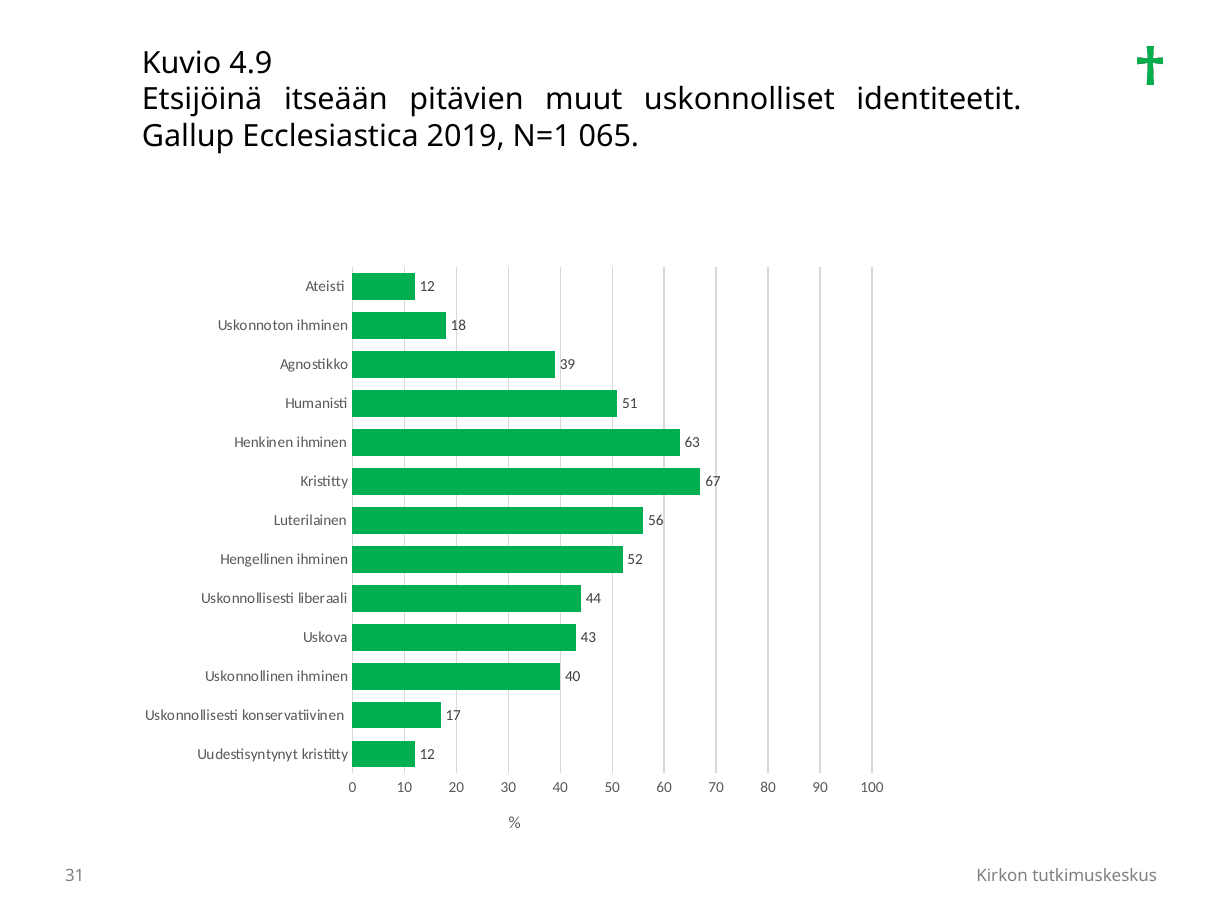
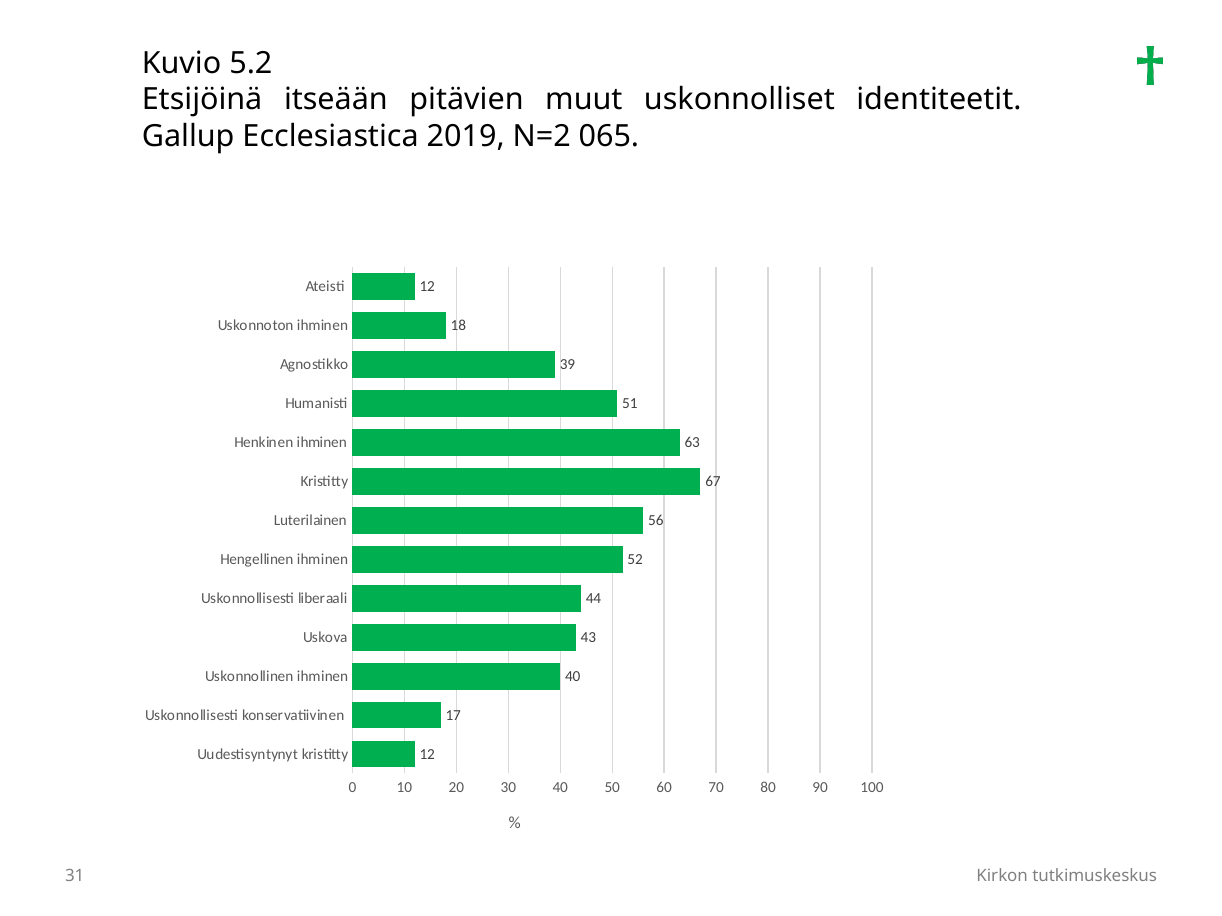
4.9: 4.9 -> 5.2 (251, 63)
N=1: N=1 -> N=2 (542, 136)
